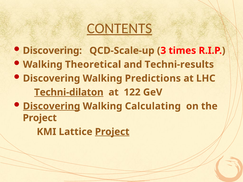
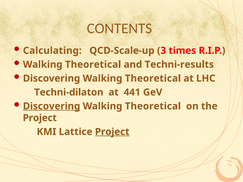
CONTENTS underline: present -> none (119, 28)
Discovering: Discovering -> Calculating (52, 51)
Predictions: Predictions -> Theoretical (153, 78)
Techni-dilaton underline: present -> none (69, 92)
122: 122 -> 441 (132, 92)
Calculating: Calculating -> Theoretical (153, 106)
